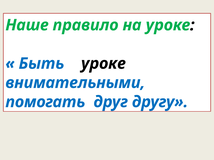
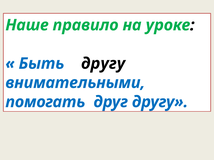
Быть уроке: уроке -> другу (103, 64)
